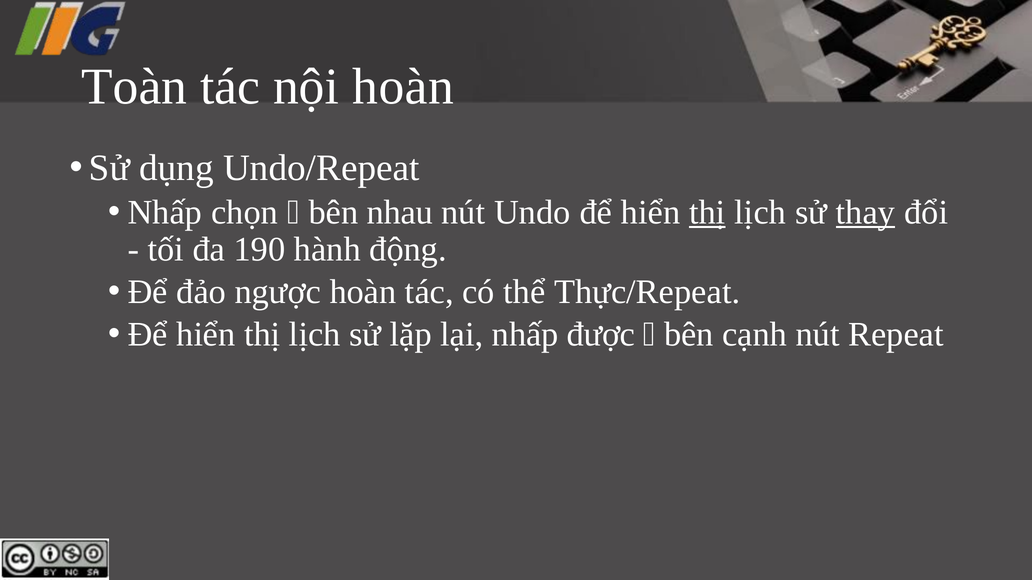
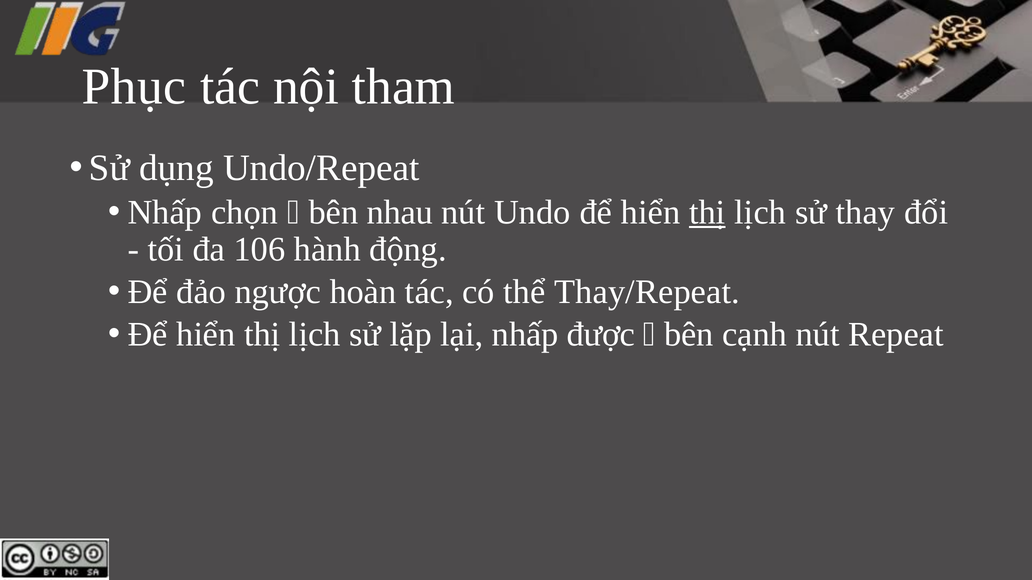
Toàn: Toàn -> Phục (134, 87)
nội hoàn: hoàn -> tham (403, 87)
thay underline: present -> none (866, 212)
190: 190 -> 106 (259, 249)
Thực/Repeat: Thực/Repeat -> Thay/Repeat (647, 292)
